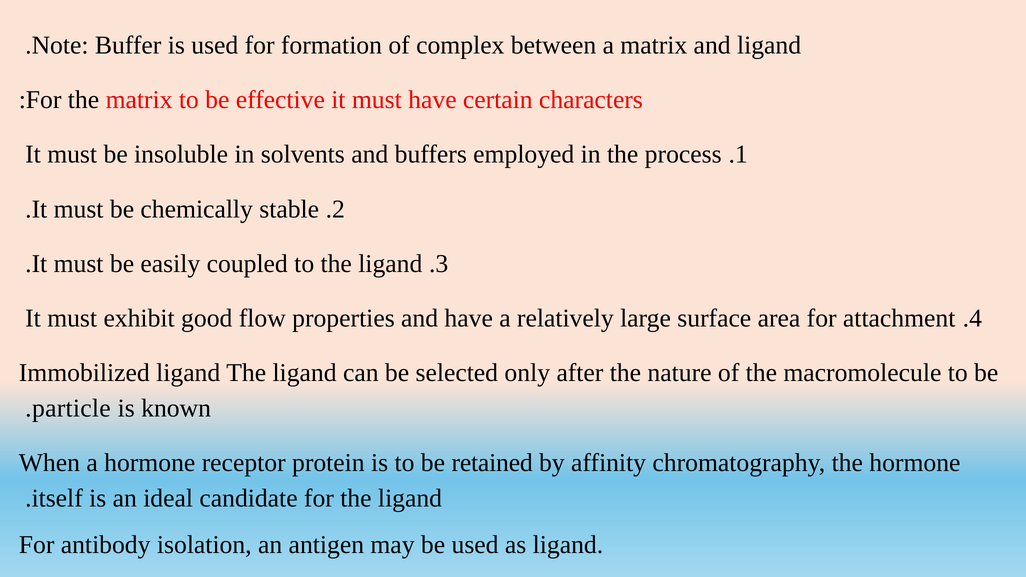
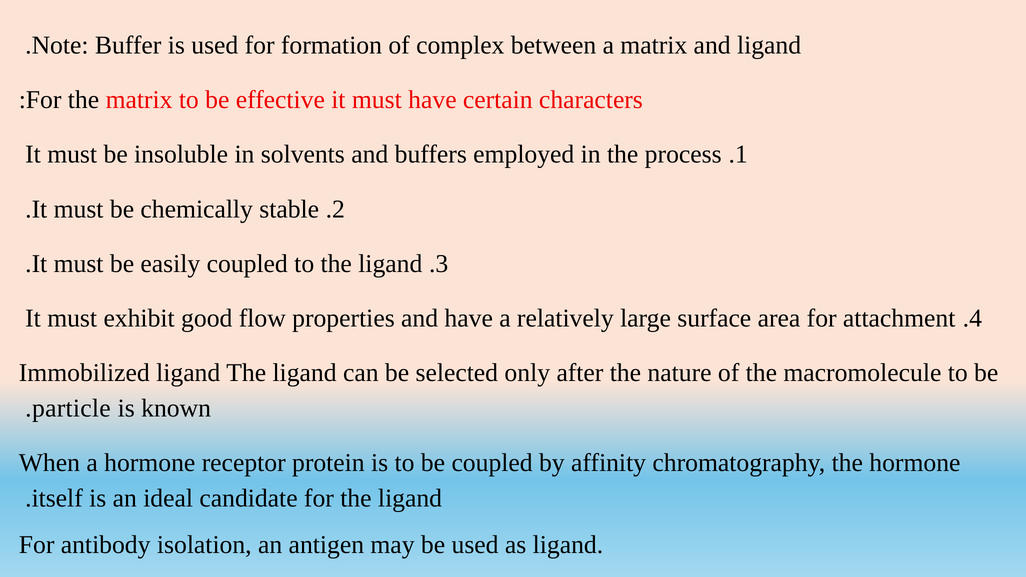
be retained: retained -> coupled (492, 463)
